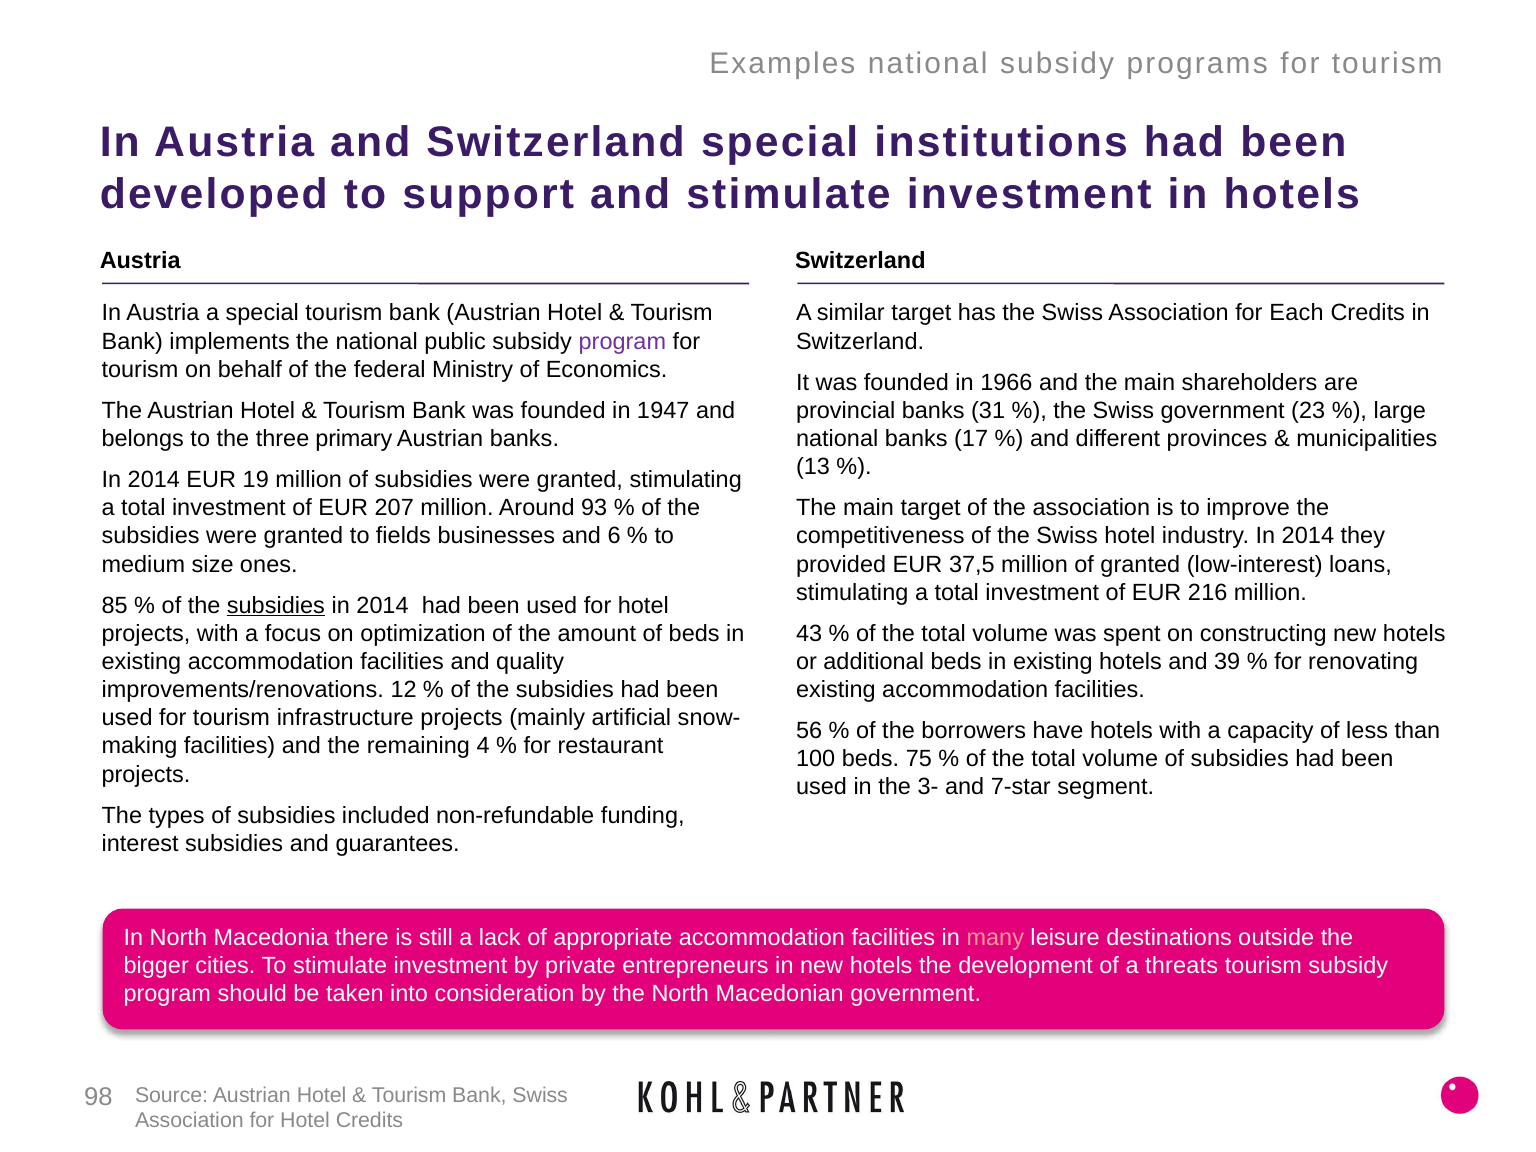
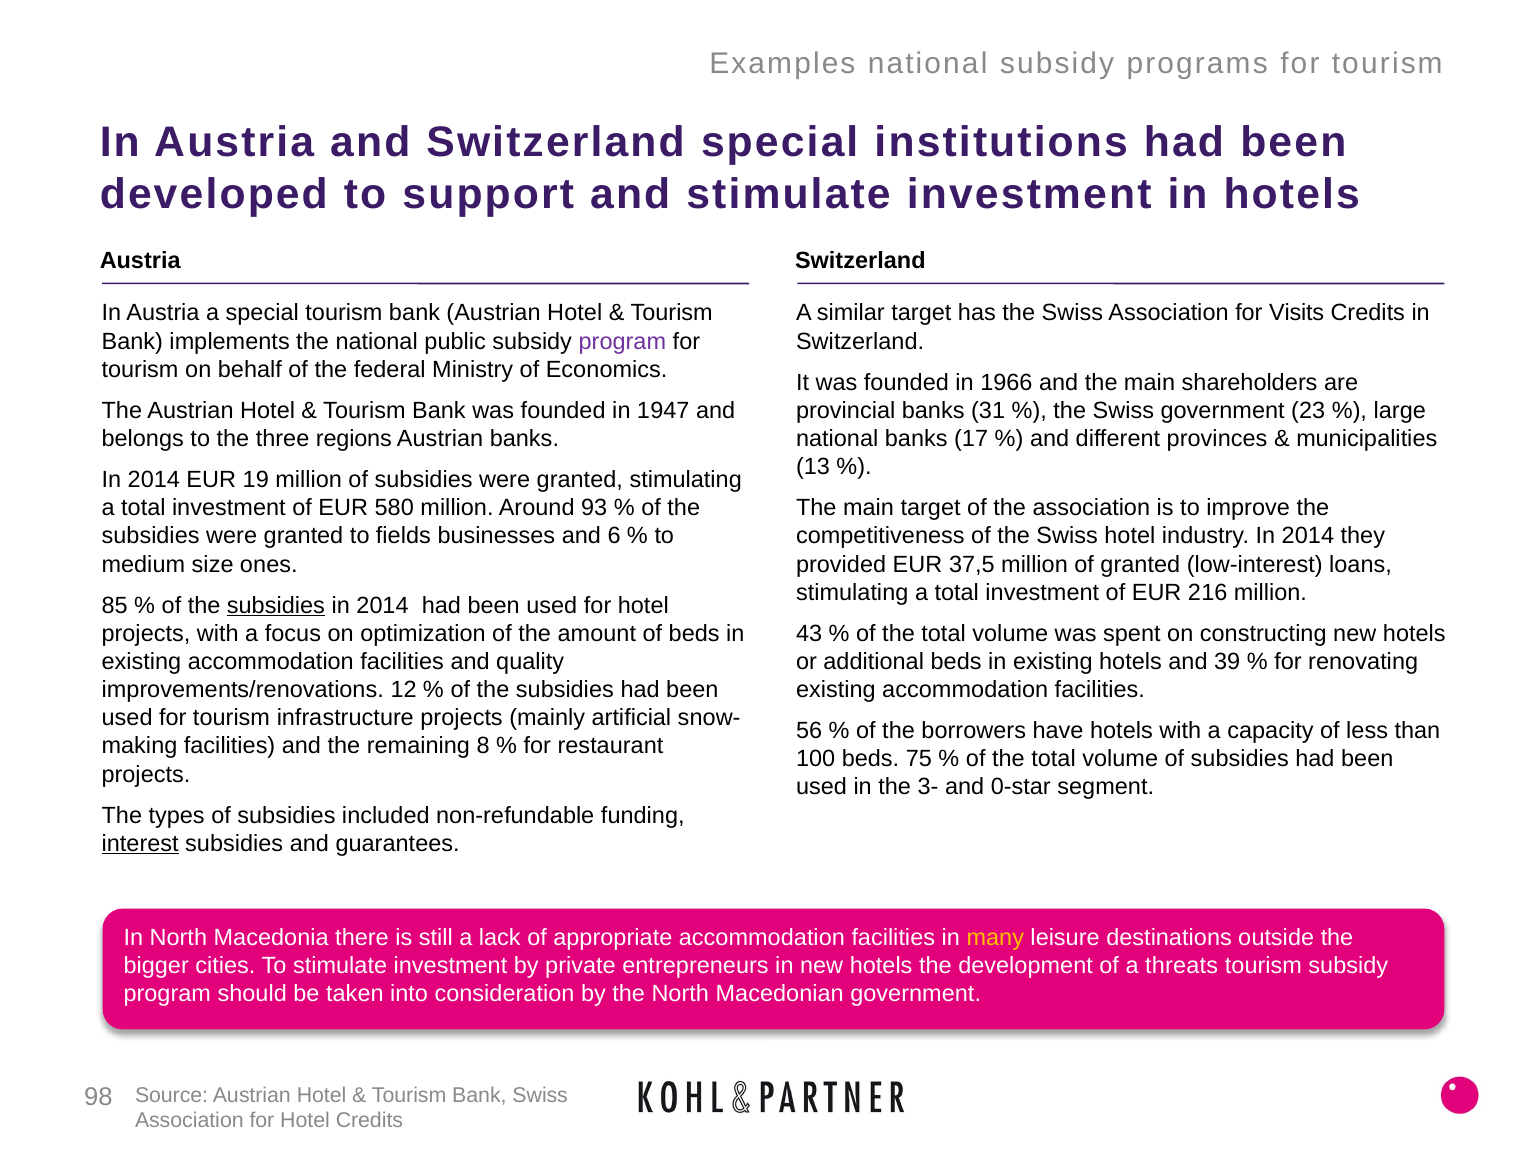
Each: Each -> Visits (1297, 313)
primary: primary -> regions (354, 439)
207: 207 -> 580 (394, 508)
4: 4 -> 8 (483, 746)
7-star: 7-star -> 0-star (1021, 787)
interest underline: none -> present (140, 844)
many colour: pink -> yellow (995, 938)
